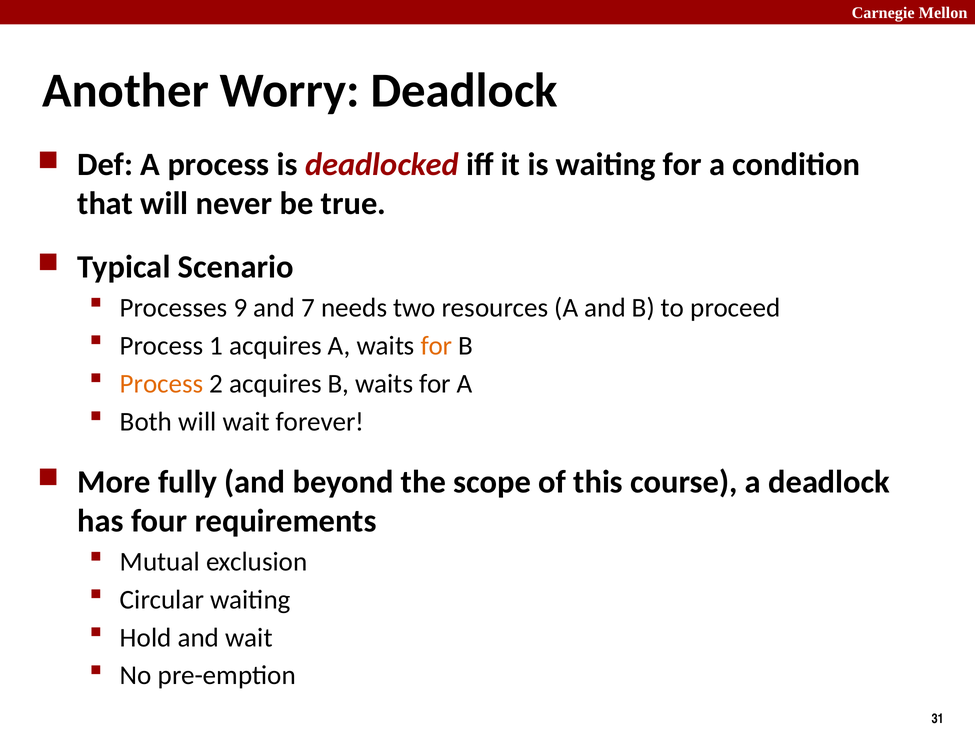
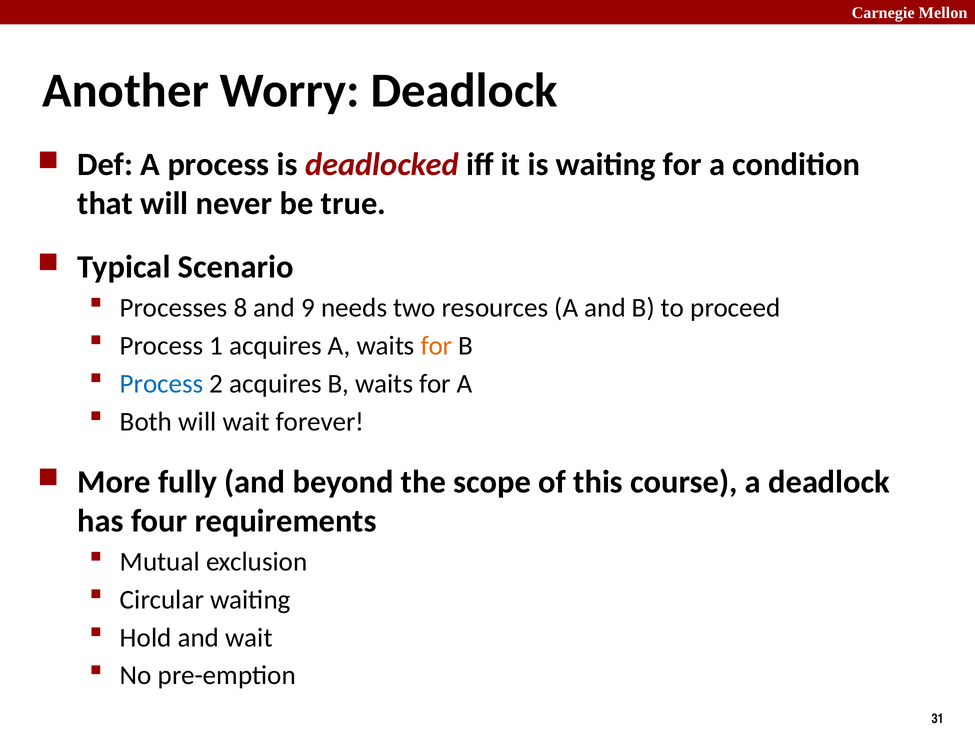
9: 9 -> 8 (241, 308)
7: 7 -> 9 (308, 308)
Process colour: orange -> blue (162, 384)
